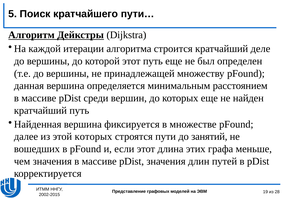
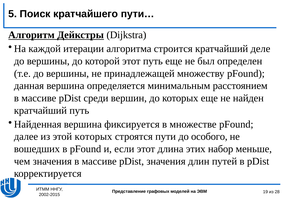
занятий: занятий -> особого (209, 137)
графа: графа -> набор (221, 149)
